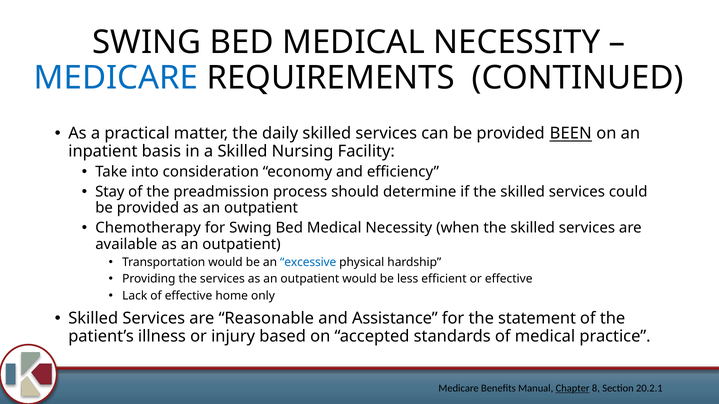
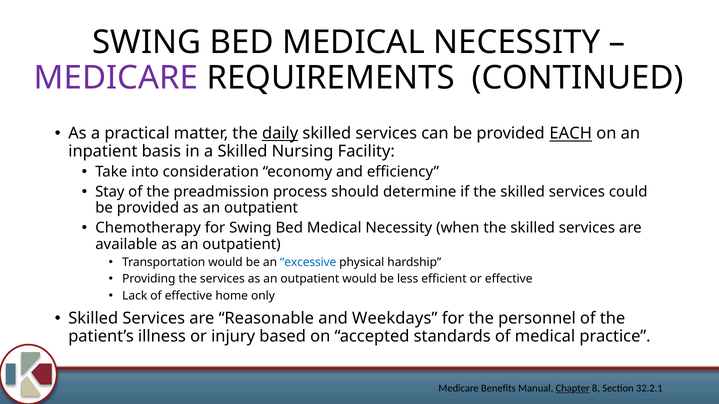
MEDICARE colour: blue -> purple (116, 78)
daily underline: none -> present (280, 134)
BEEN: BEEN -> EACH (571, 134)
Assistance: Assistance -> Weekdays (395, 319)
statement: statement -> personnel (537, 319)
20.2.1: 20.2.1 -> 32.2.1 (649, 389)
